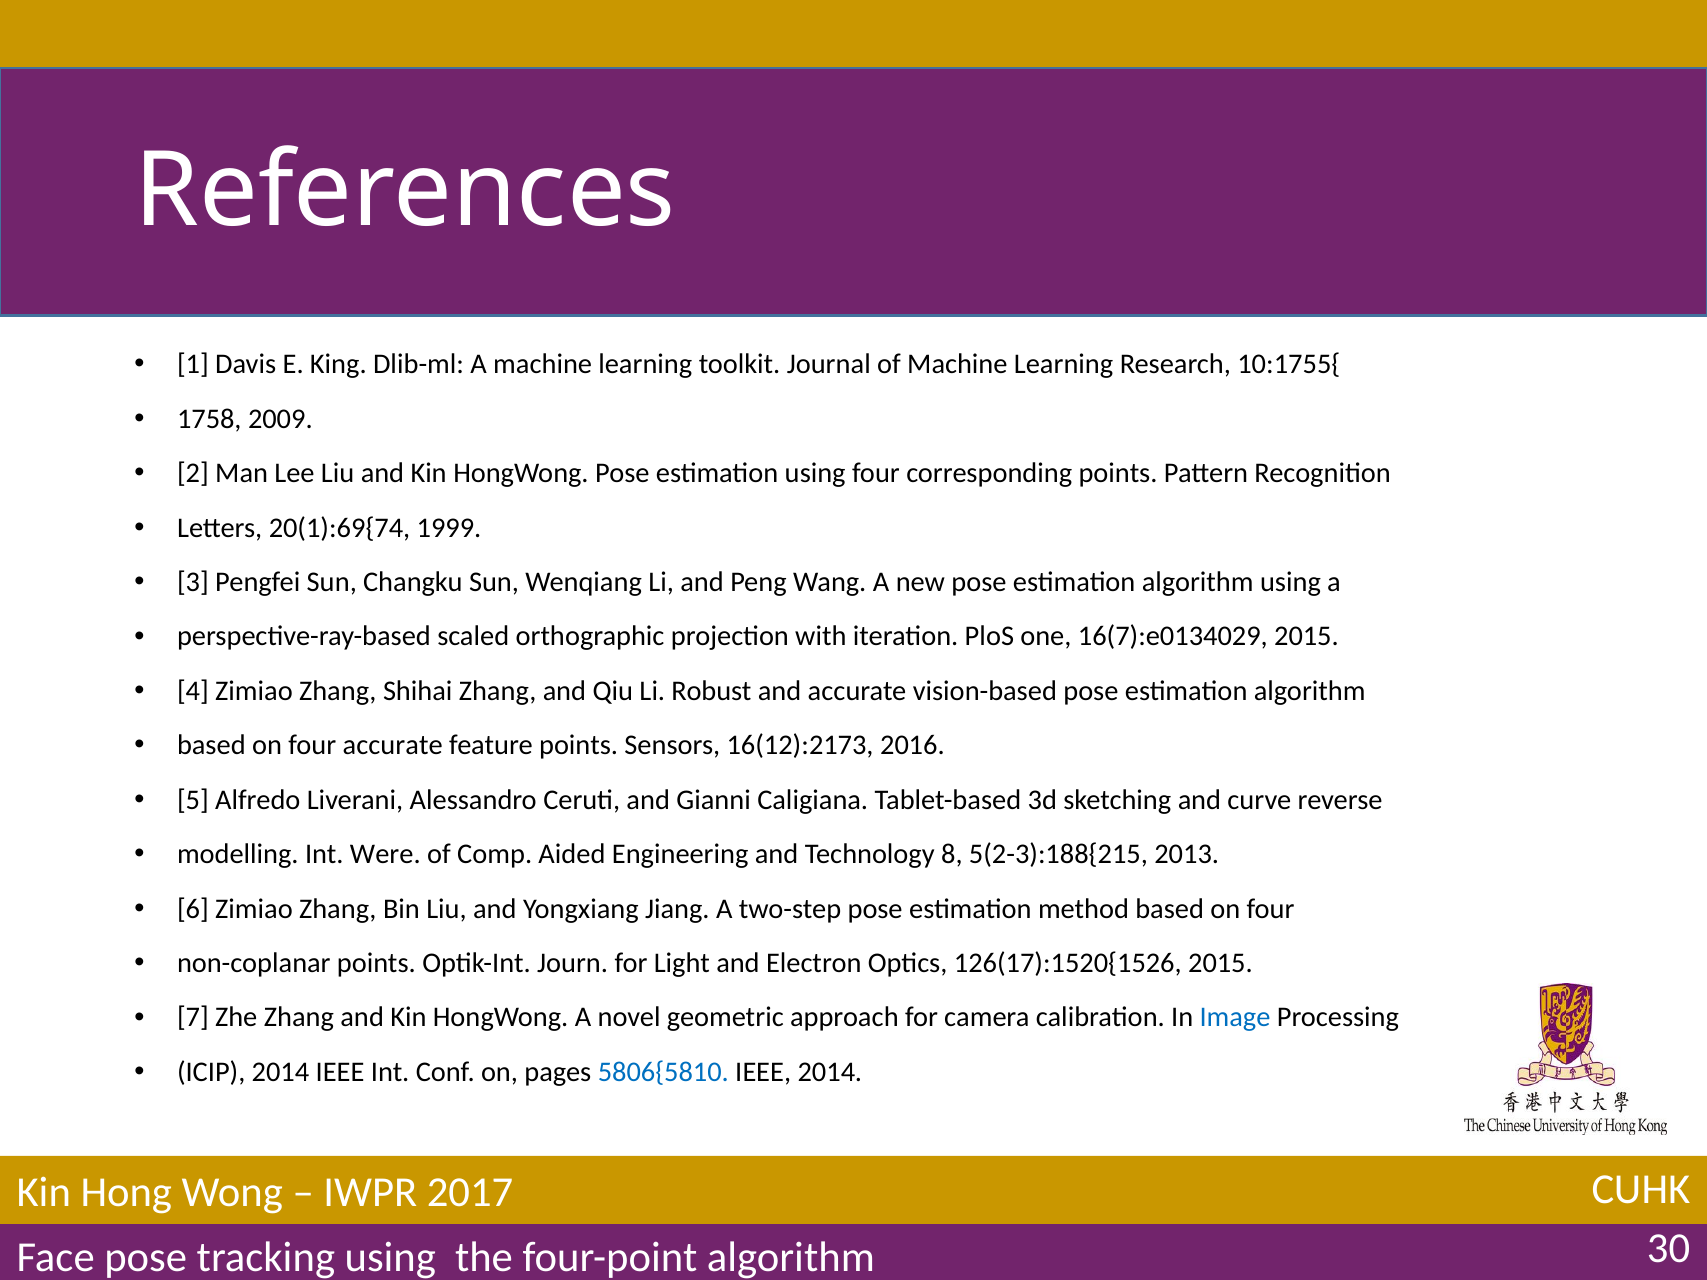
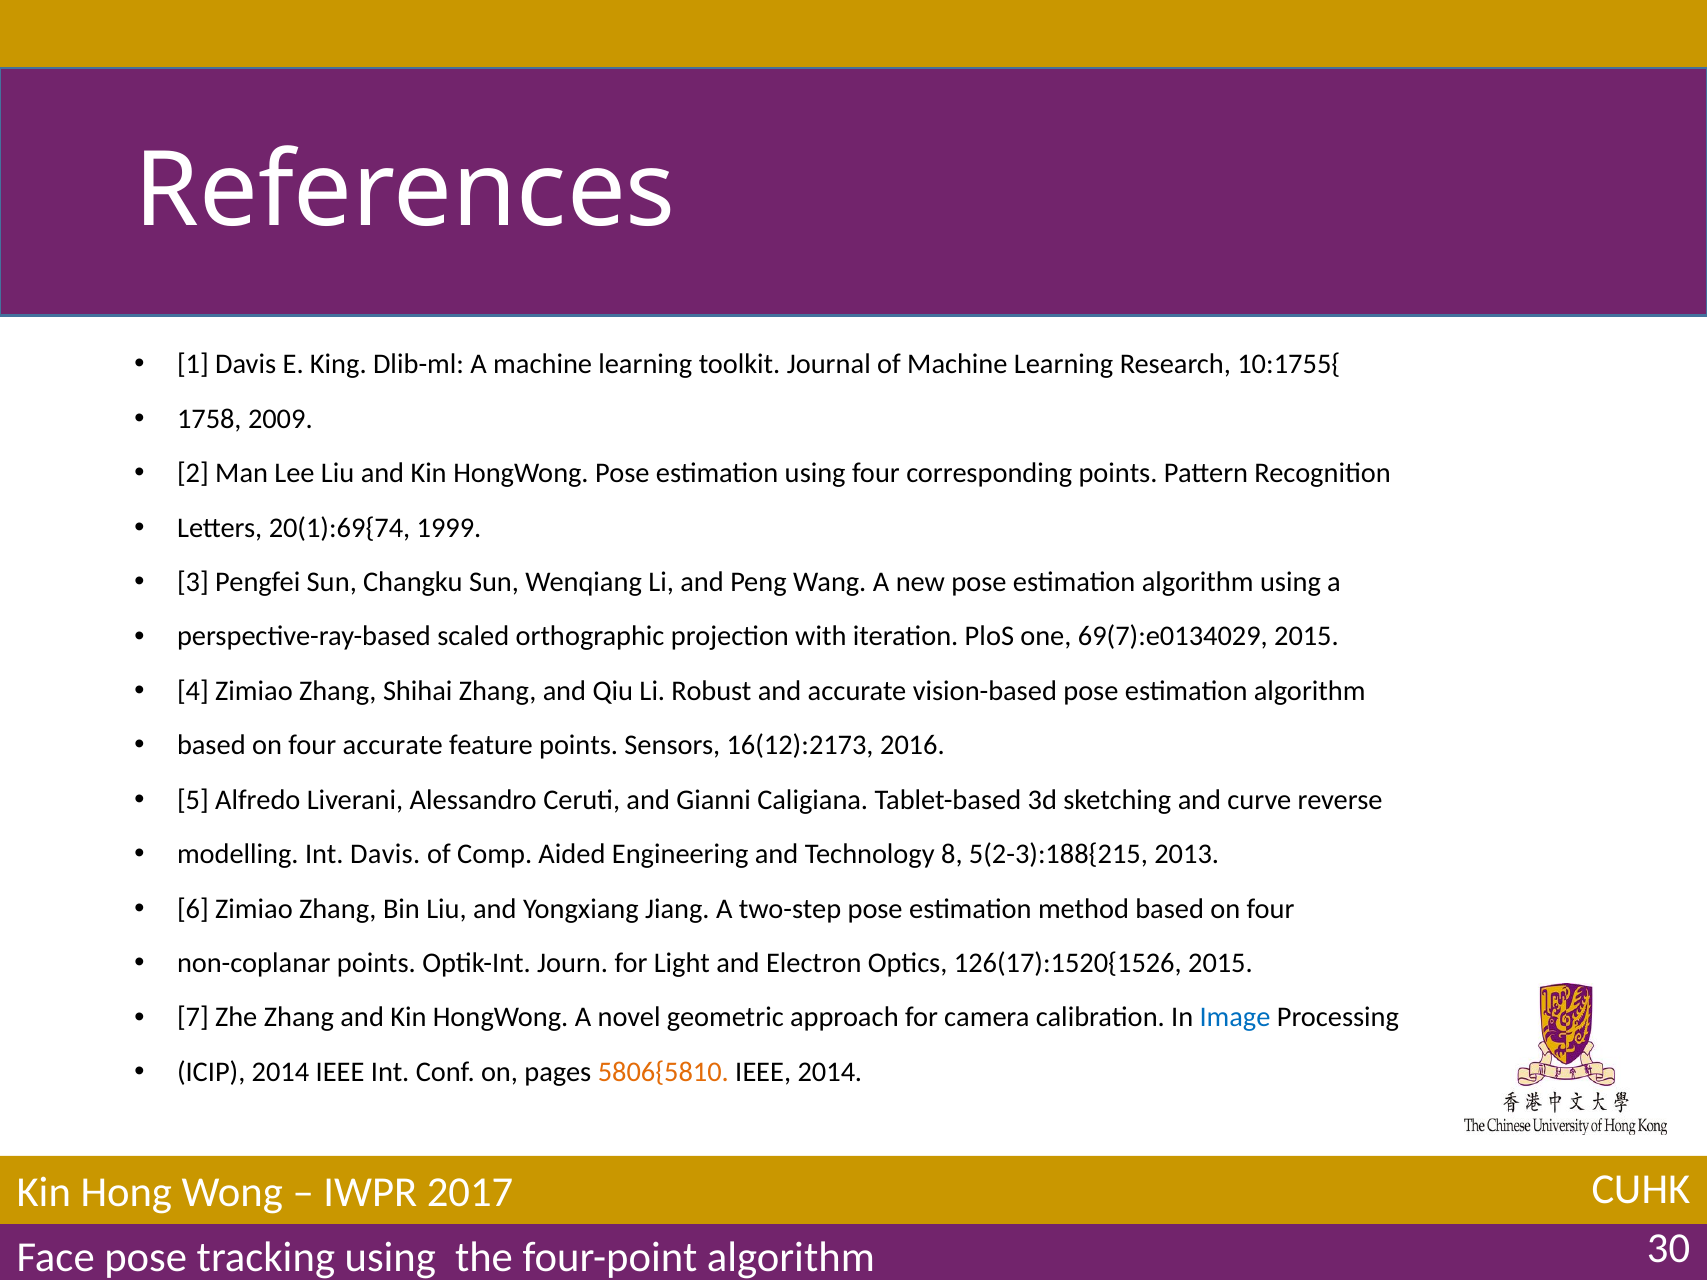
16(7):e0134029: 16(7):e0134029 -> 69(7):e0134029 (1173, 637)
Int Were: Were -> Davis (385, 854)
5806{5810 colour: blue -> orange (663, 1072)
